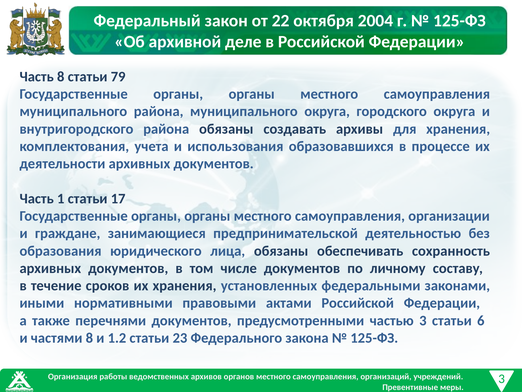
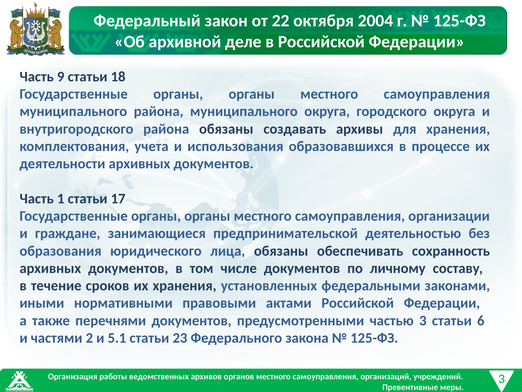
Часть 8: 8 -> 9 (61, 76)
79: 79 -> 18 (118, 76)
частями 8: 8 -> 2 (89, 338)
1.2: 1.2 -> 5.1 (117, 338)
